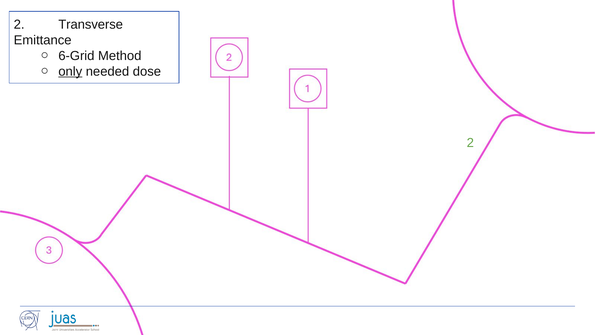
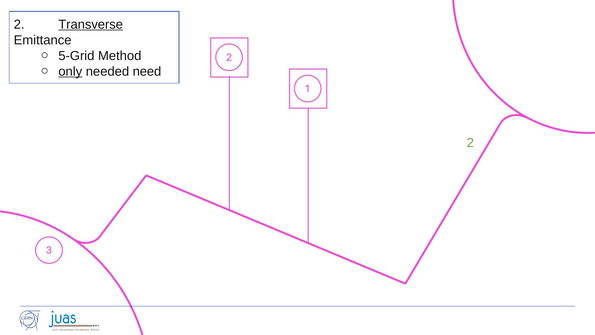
Transverse underline: none -> present (91, 24)
6-Grid: 6-Grid -> 5-Grid (76, 56)
dose: dose -> need (147, 71)
